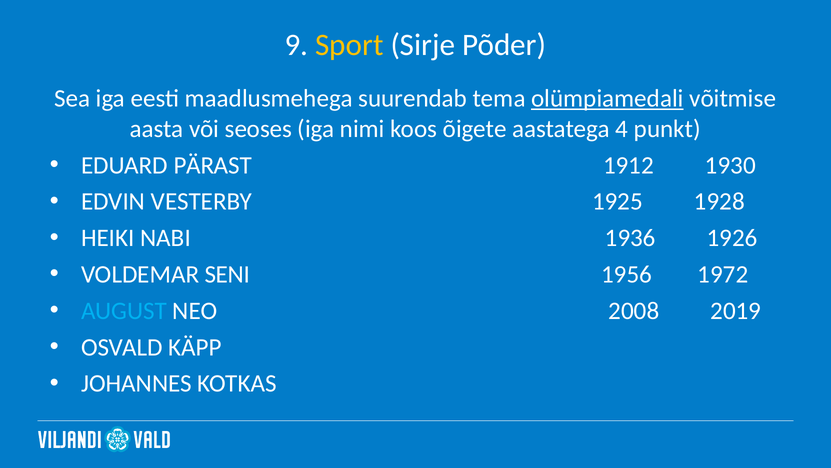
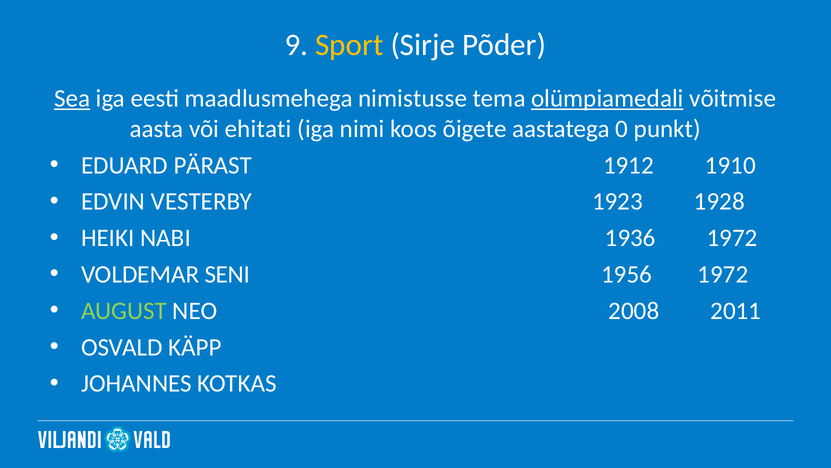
Sea underline: none -> present (72, 99)
suurendab: suurendab -> nimistusse (413, 99)
seoses: seoses -> ehitati (258, 129)
4: 4 -> 0 (622, 129)
1930: 1930 -> 1910 (730, 165)
1925: 1925 -> 1923 (617, 201)
1936 1926: 1926 -> 1972 (732, 238)
AUGUST colour: light blue -> light green (124, 311)
2019: 2019 -> 2011 (736, 311)
